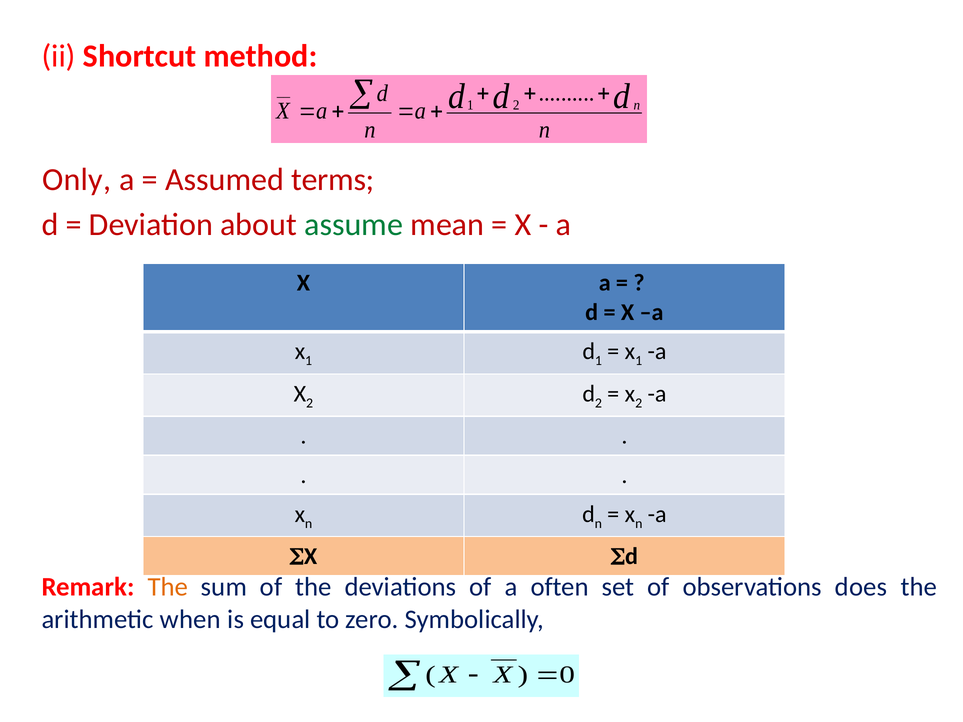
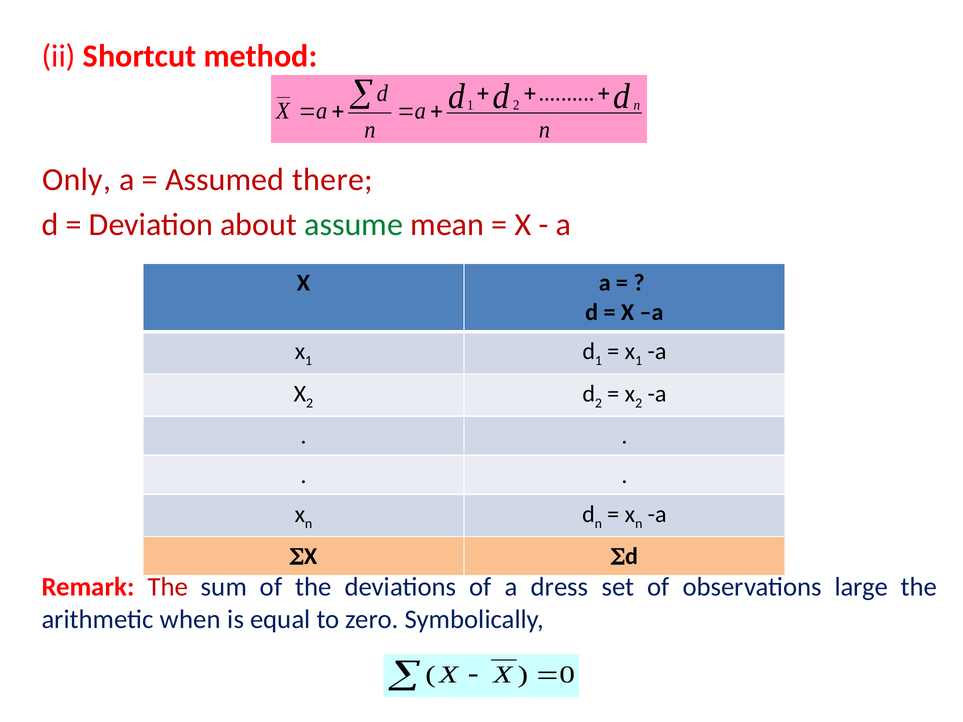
terms: terms -> there (333, 180)
The colour: orange -> red (168, 587)
often: often -> dress (559, 587)
does: does -> large (861, 587)
